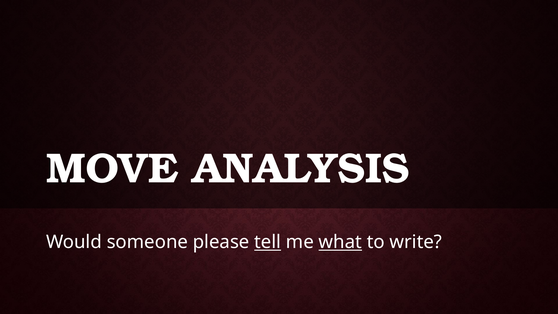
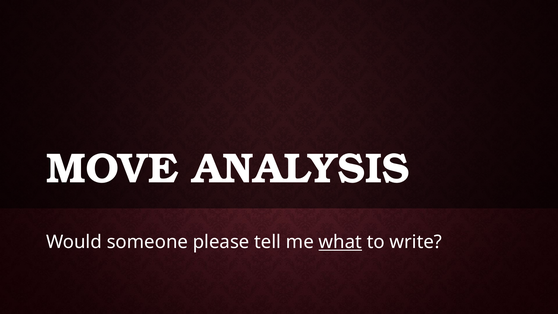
tell underline: present -> none (268, 242)
